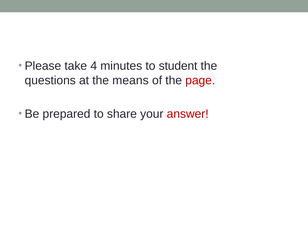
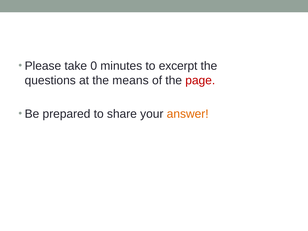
4: 4 -> 0 (94, 66)
student: student -> excerpt (178, 66)
answer colour: red -> orange (188, 114)
